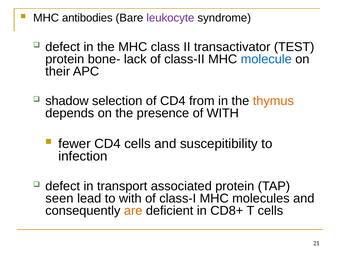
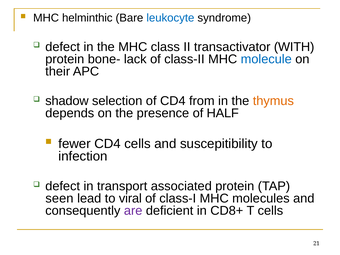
antibodies: antibodies -> helminthic (87, 18)
leukocyte colour: purple -> blue (170, 18)
TEST: TEST -> WITH (294, 47)
of WITH: WITH -> HALF (223, 113)
to with: with -> viral (130, 198)
are colour: orange -> purple (133, 211)
